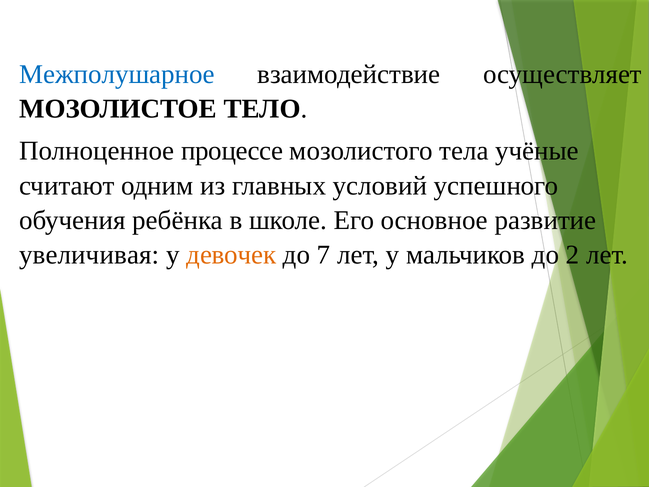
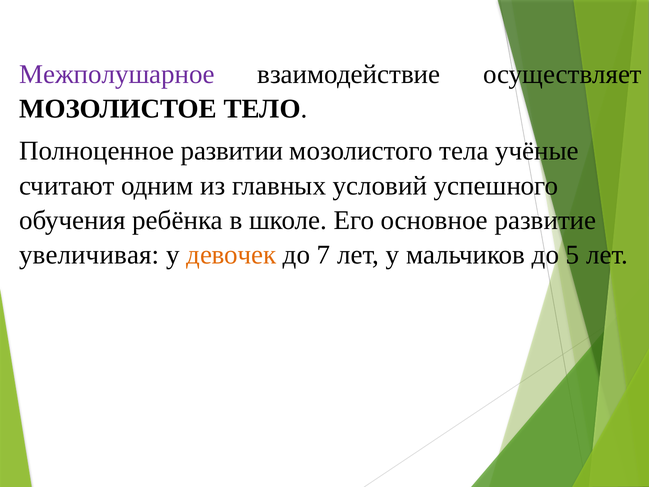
Межполушарное colour: blue -> purple (117, 74)
процессе: процессе -> развитии (232, 151)
2: 2 -> 5 (573, 255)
